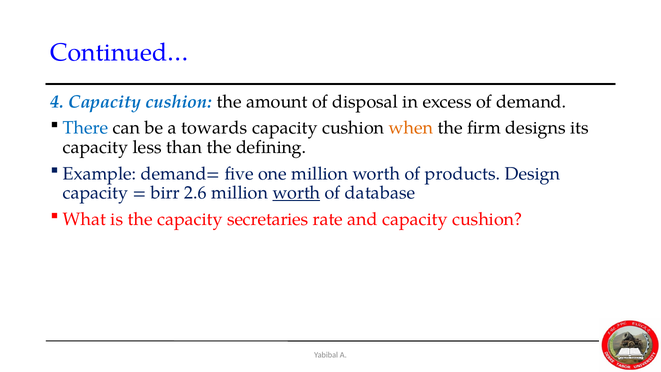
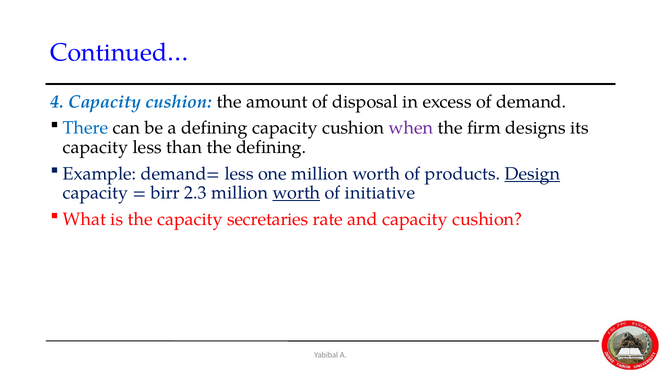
a towards: towards -> defining (214, 128)
when colour: orange -> purple (411, 128)
demand= five: five -> less (239, 174)
Design underline: none -> present (532, 174)
2.6: 2.6 -> 2.3 (196, 193)
database: database -> initiative (380, 193)
